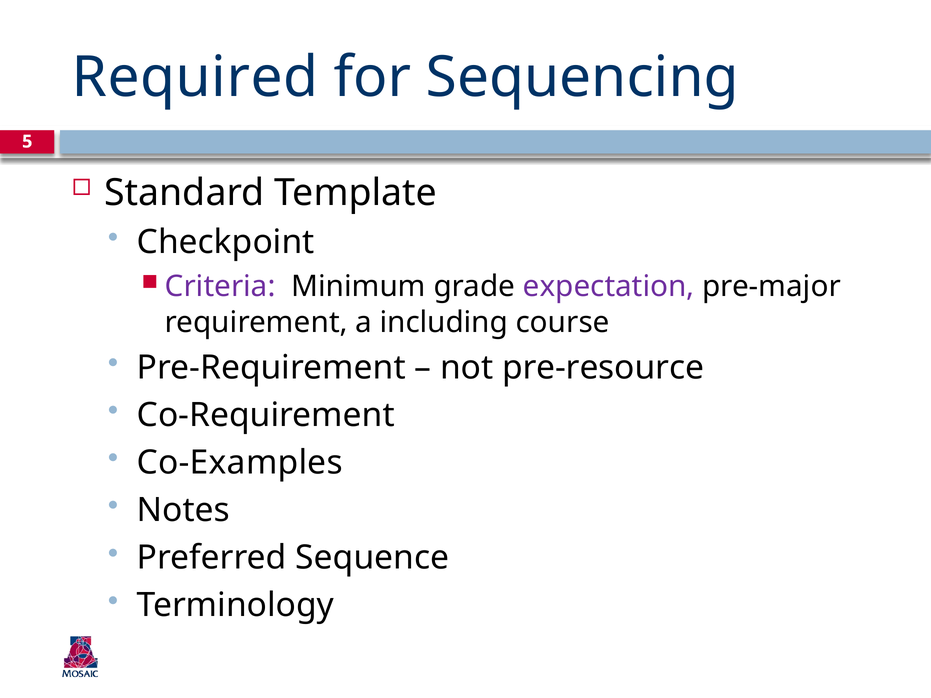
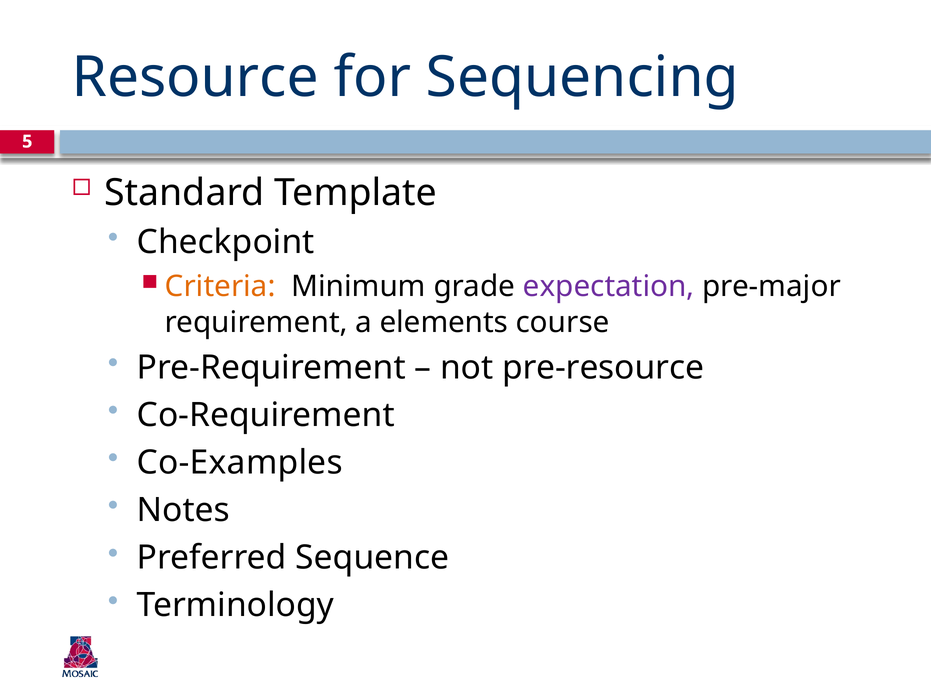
Required: Required -> Resource (195, 78)
Criteria colour: purple -> orange (220, 287)
including: including -> elements (444, 322)
